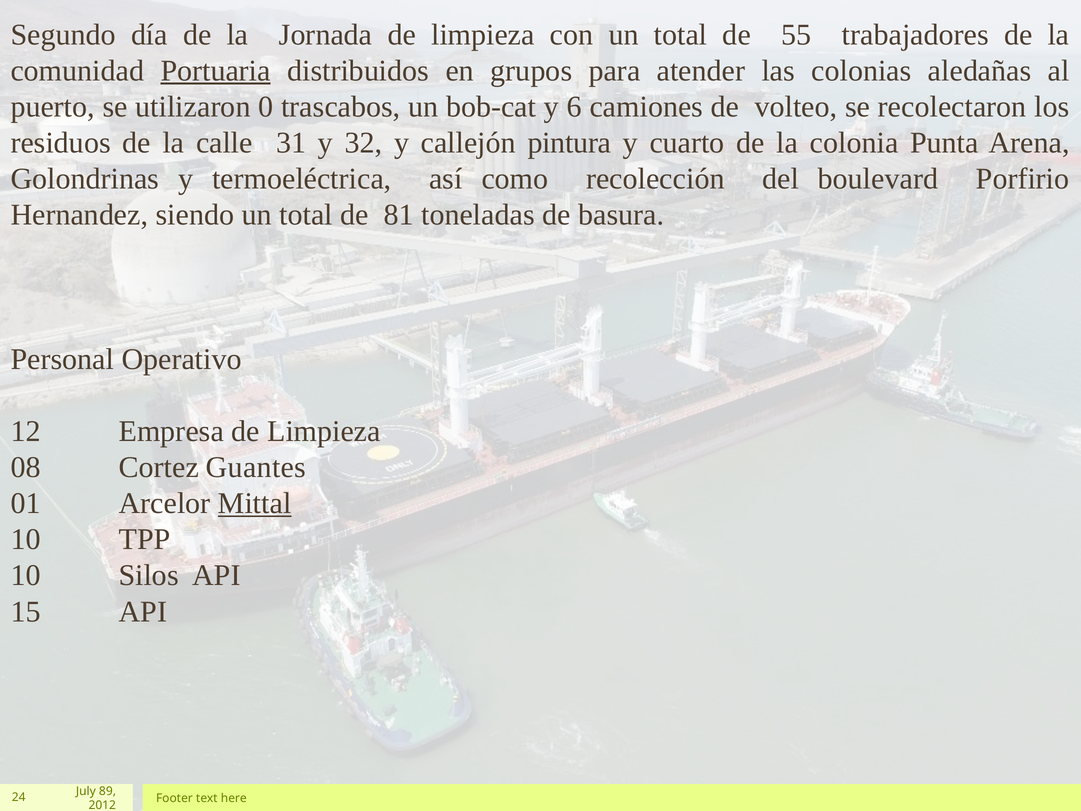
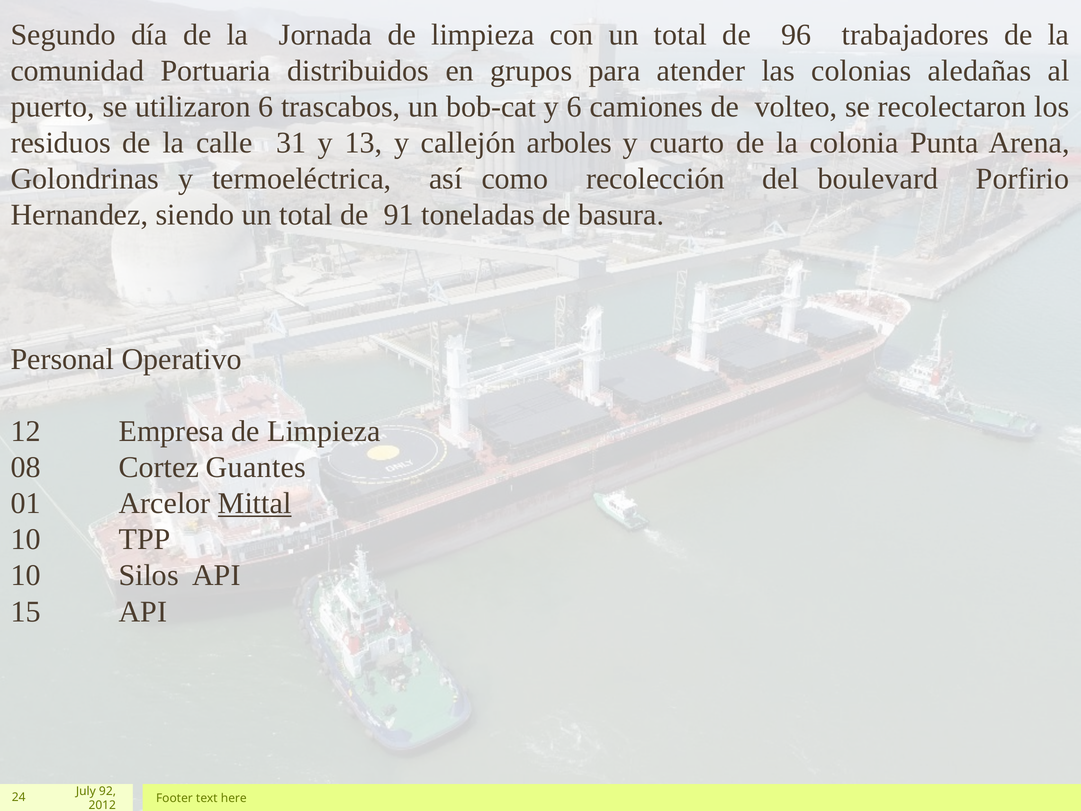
55: 55 -> 96 (796, 35)
Portuaria underline: present -> none (216, 71)
utilizaron 0: 0 -> 6 (266, 107)
32: 32 -> 13 (363, 143)
pintura: pintura -> arboles (569, 143)
81: 81 -> 91 (399, 215)
89: 89 -> 92 (108, 791)
